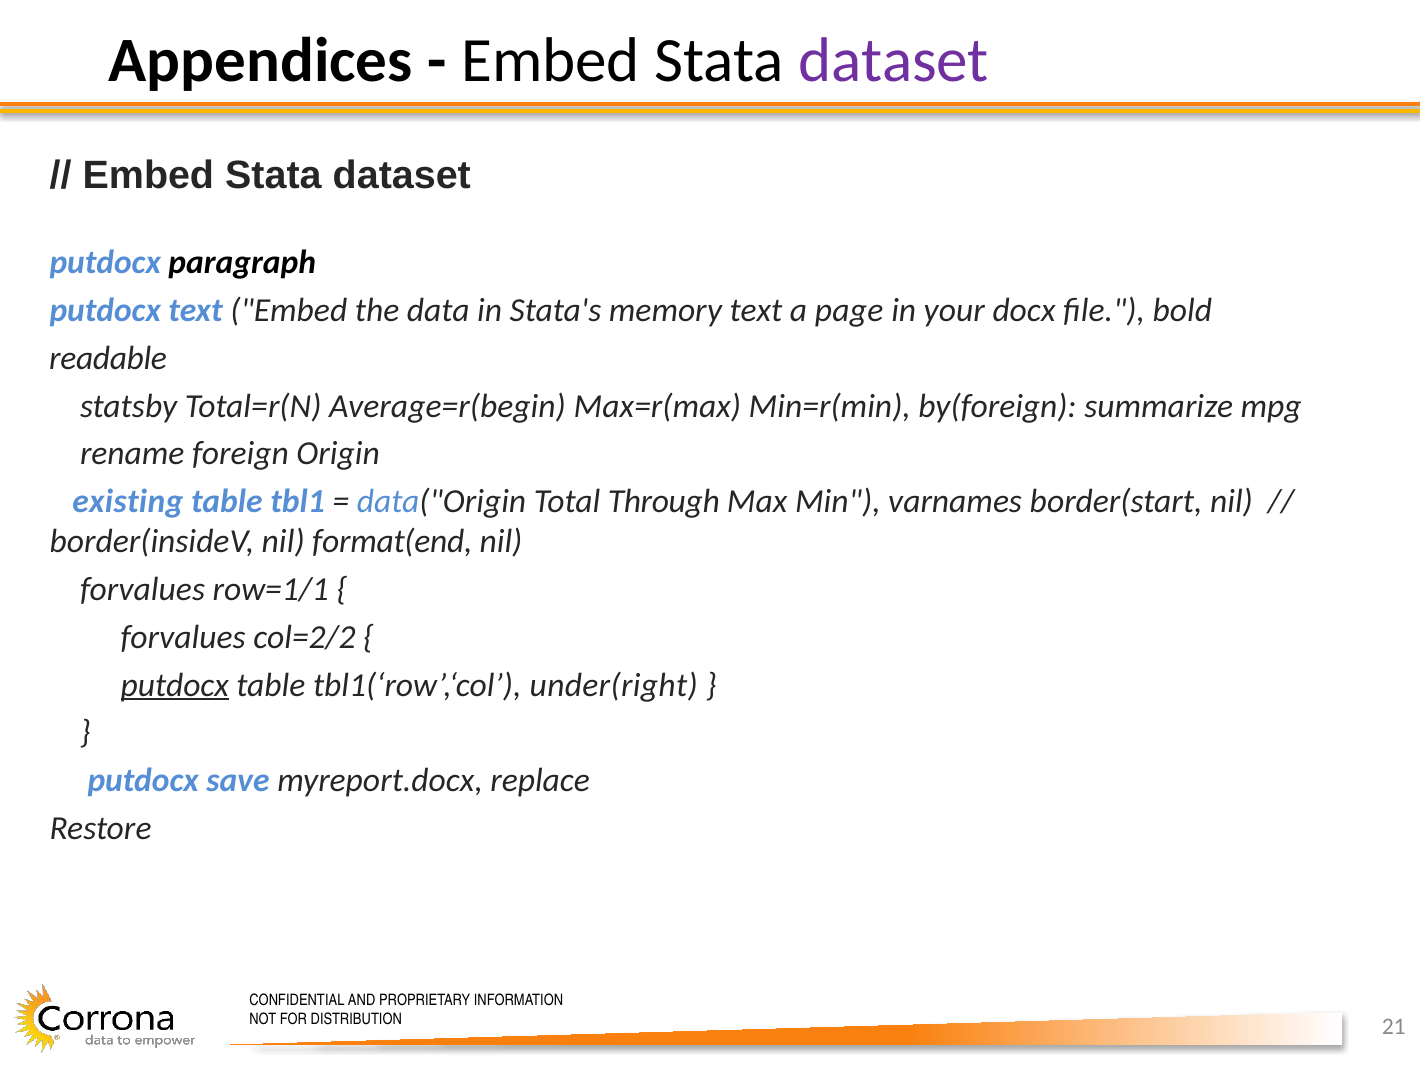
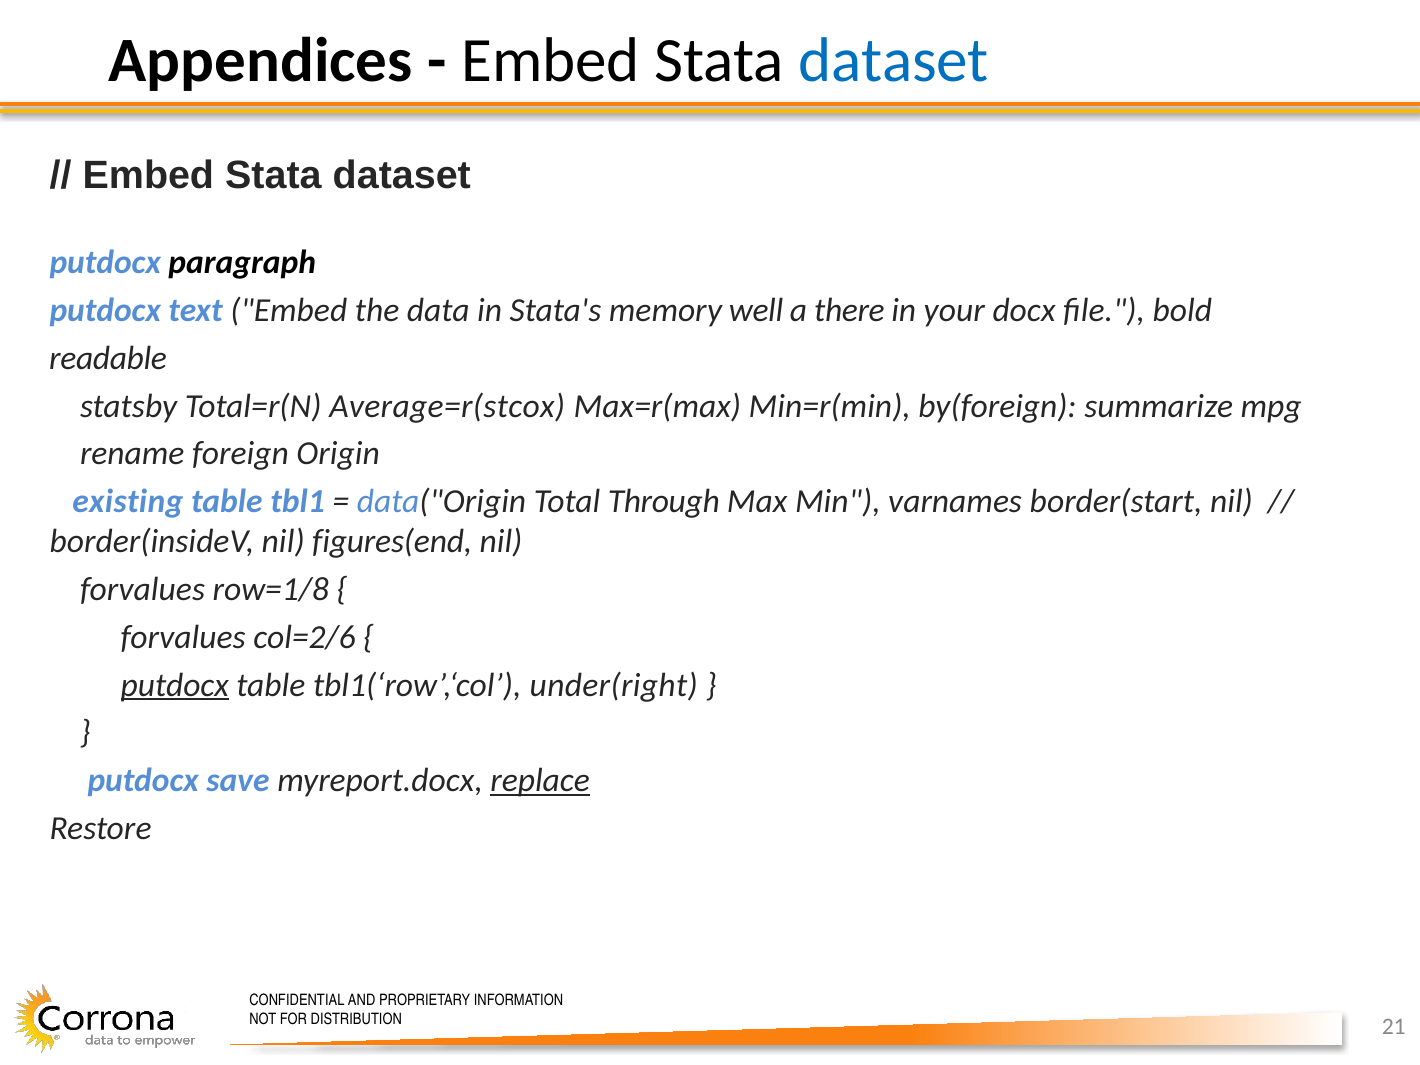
dataset colour: purple -> blue (894, 61)
memory text: text -> well (756, 310)
page: page -> there (849, 310)
Average=r(begin: Average=r(begin -> Average=r(stcox (447, 406)
format(end: format(end -> figures(end (392, 542)
row=1/1: row=1/1 -> row=1/8 (271, 589)
col=2/2: col=2/2 -> col=2/6 (304, 637)
replace underline: none -> present (540, 780)
